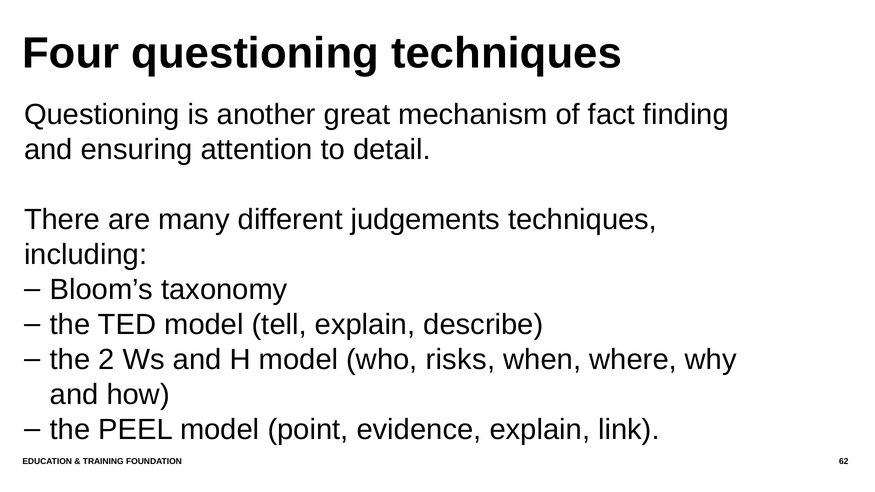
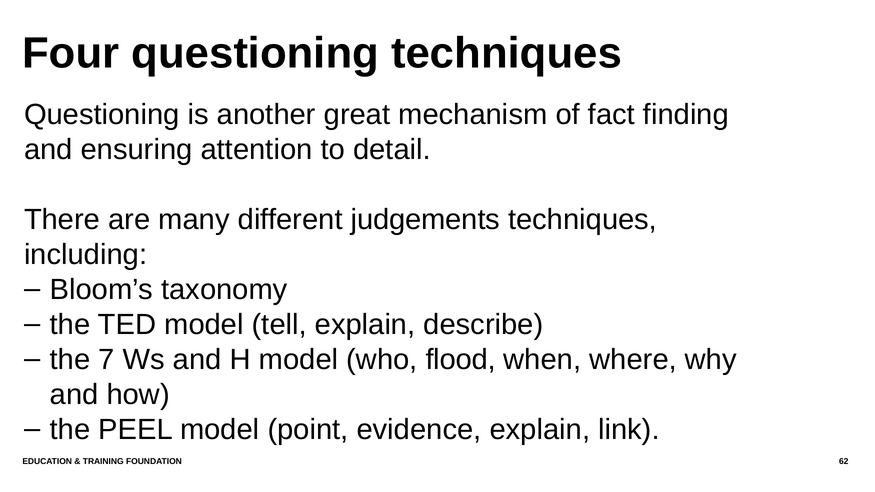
2: 2 -> 7 (107, 360)
risks: risks -> flood (461, 360)
